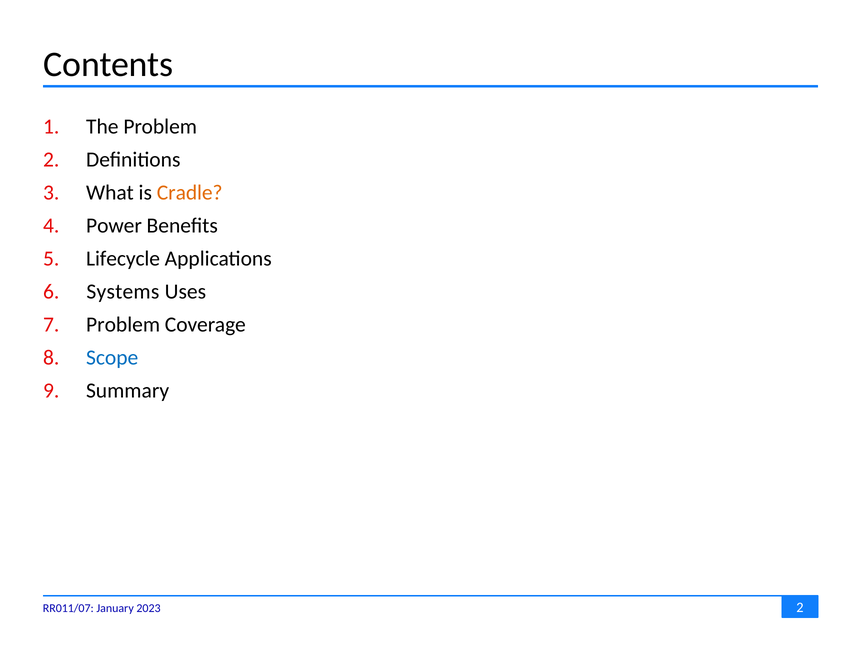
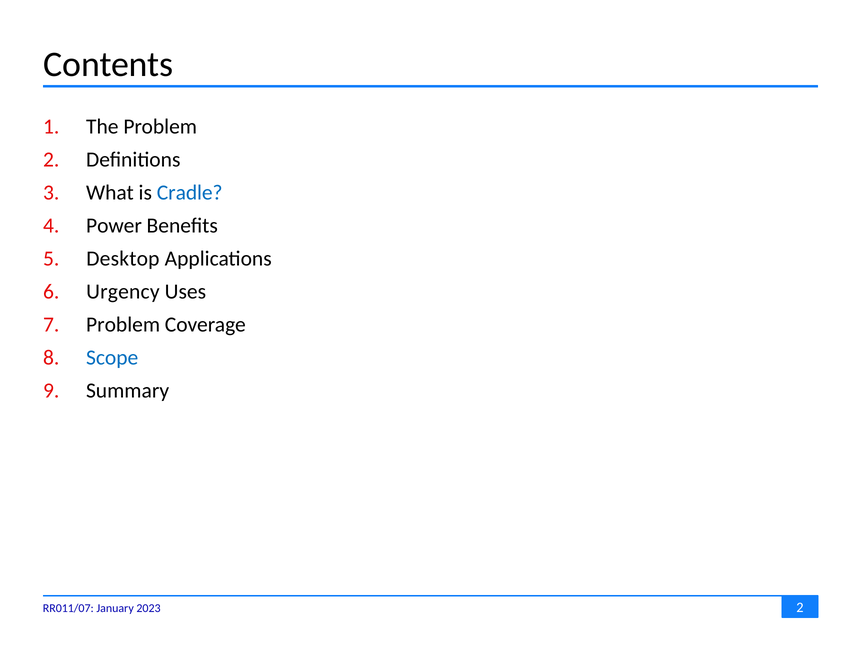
Cradle colour: orange -> blue (190, 192)
Lifecycle: Lifecycle -> Desktop (123, 258)
Systems: Systems -> Urgency (123, 291)
